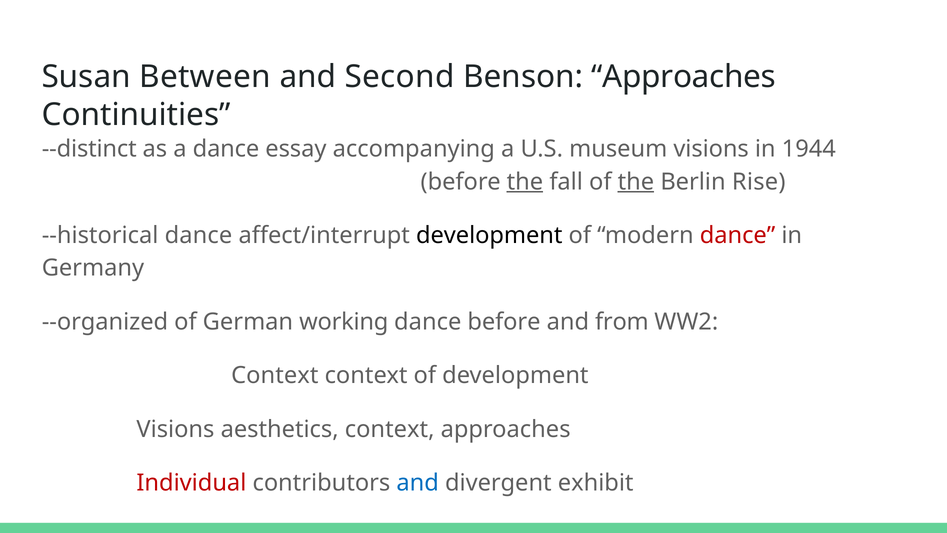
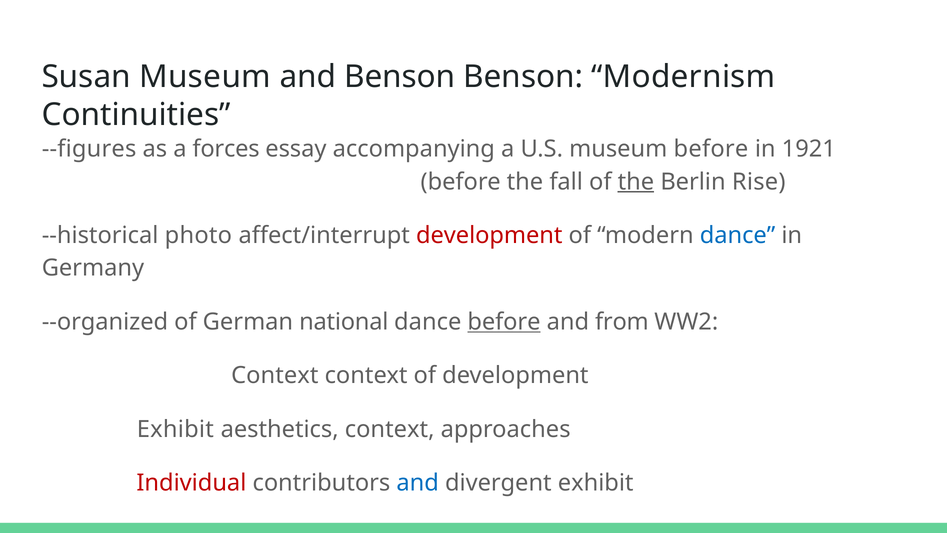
Susan Between: Between -> Museum (205, 77)
and Second: Second -> Benson (400, 77)
Benson Approaches: Approaches -> Modernism (683, 77)
--distinct: --distinct -> --figures (89, 149)
a dance: dance -> forces (226, 149)
museum visions: visions -> before (711, 149)
1944: 1944 -> 1921 (809, 149)
the underline: present -> none (525, 182)
--historical dance: dance -> photo (198, 235)
development colour: black -> red (489, 235)
dance colour: red -> blue (738, 235)
working: working -> national (344, 322)
before underline: none -> present (504, 322)
Visions: Visions -> Exhibit (175, 429)
